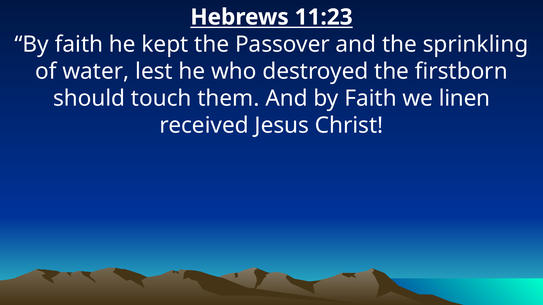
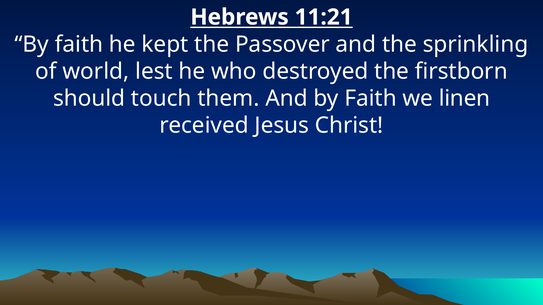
11:23: 11:23 -> 11:21 (324, 17)
water: water -> world (96, 71)
